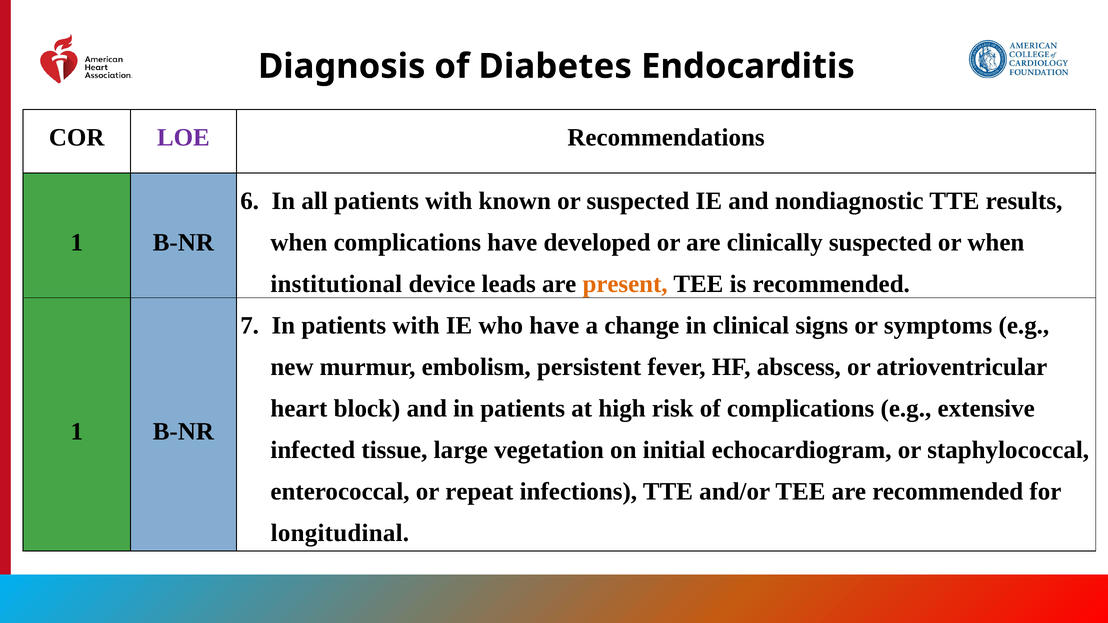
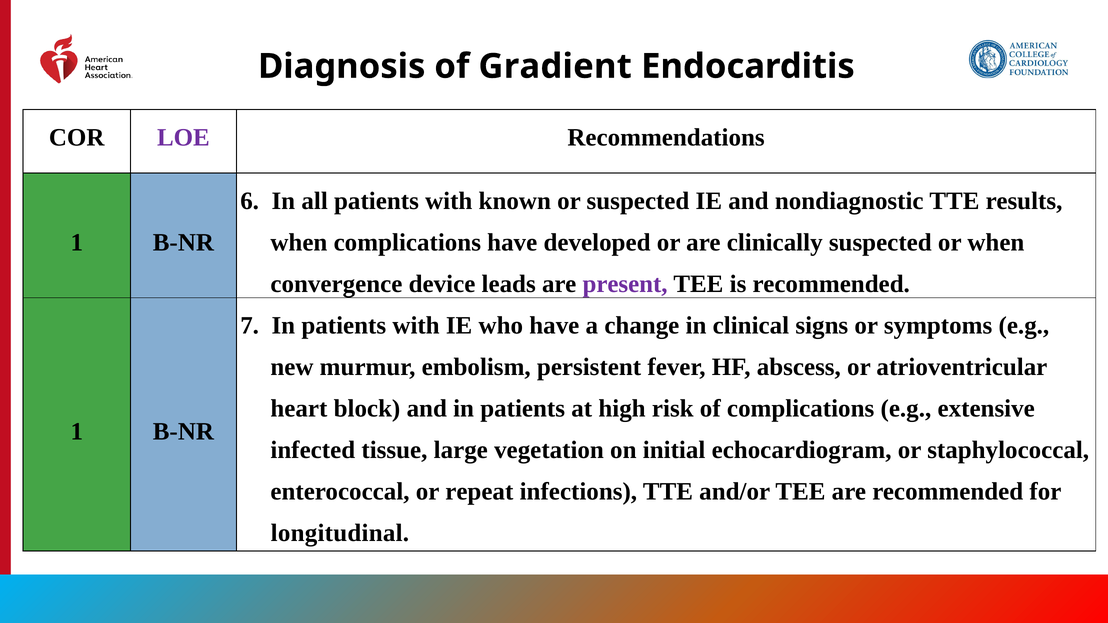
Diabetes: Diabetes -> Gradient (555, 66)
institutional: institutional -> convergence (336, 284)
present colour: orange -> purple (625, 284)
